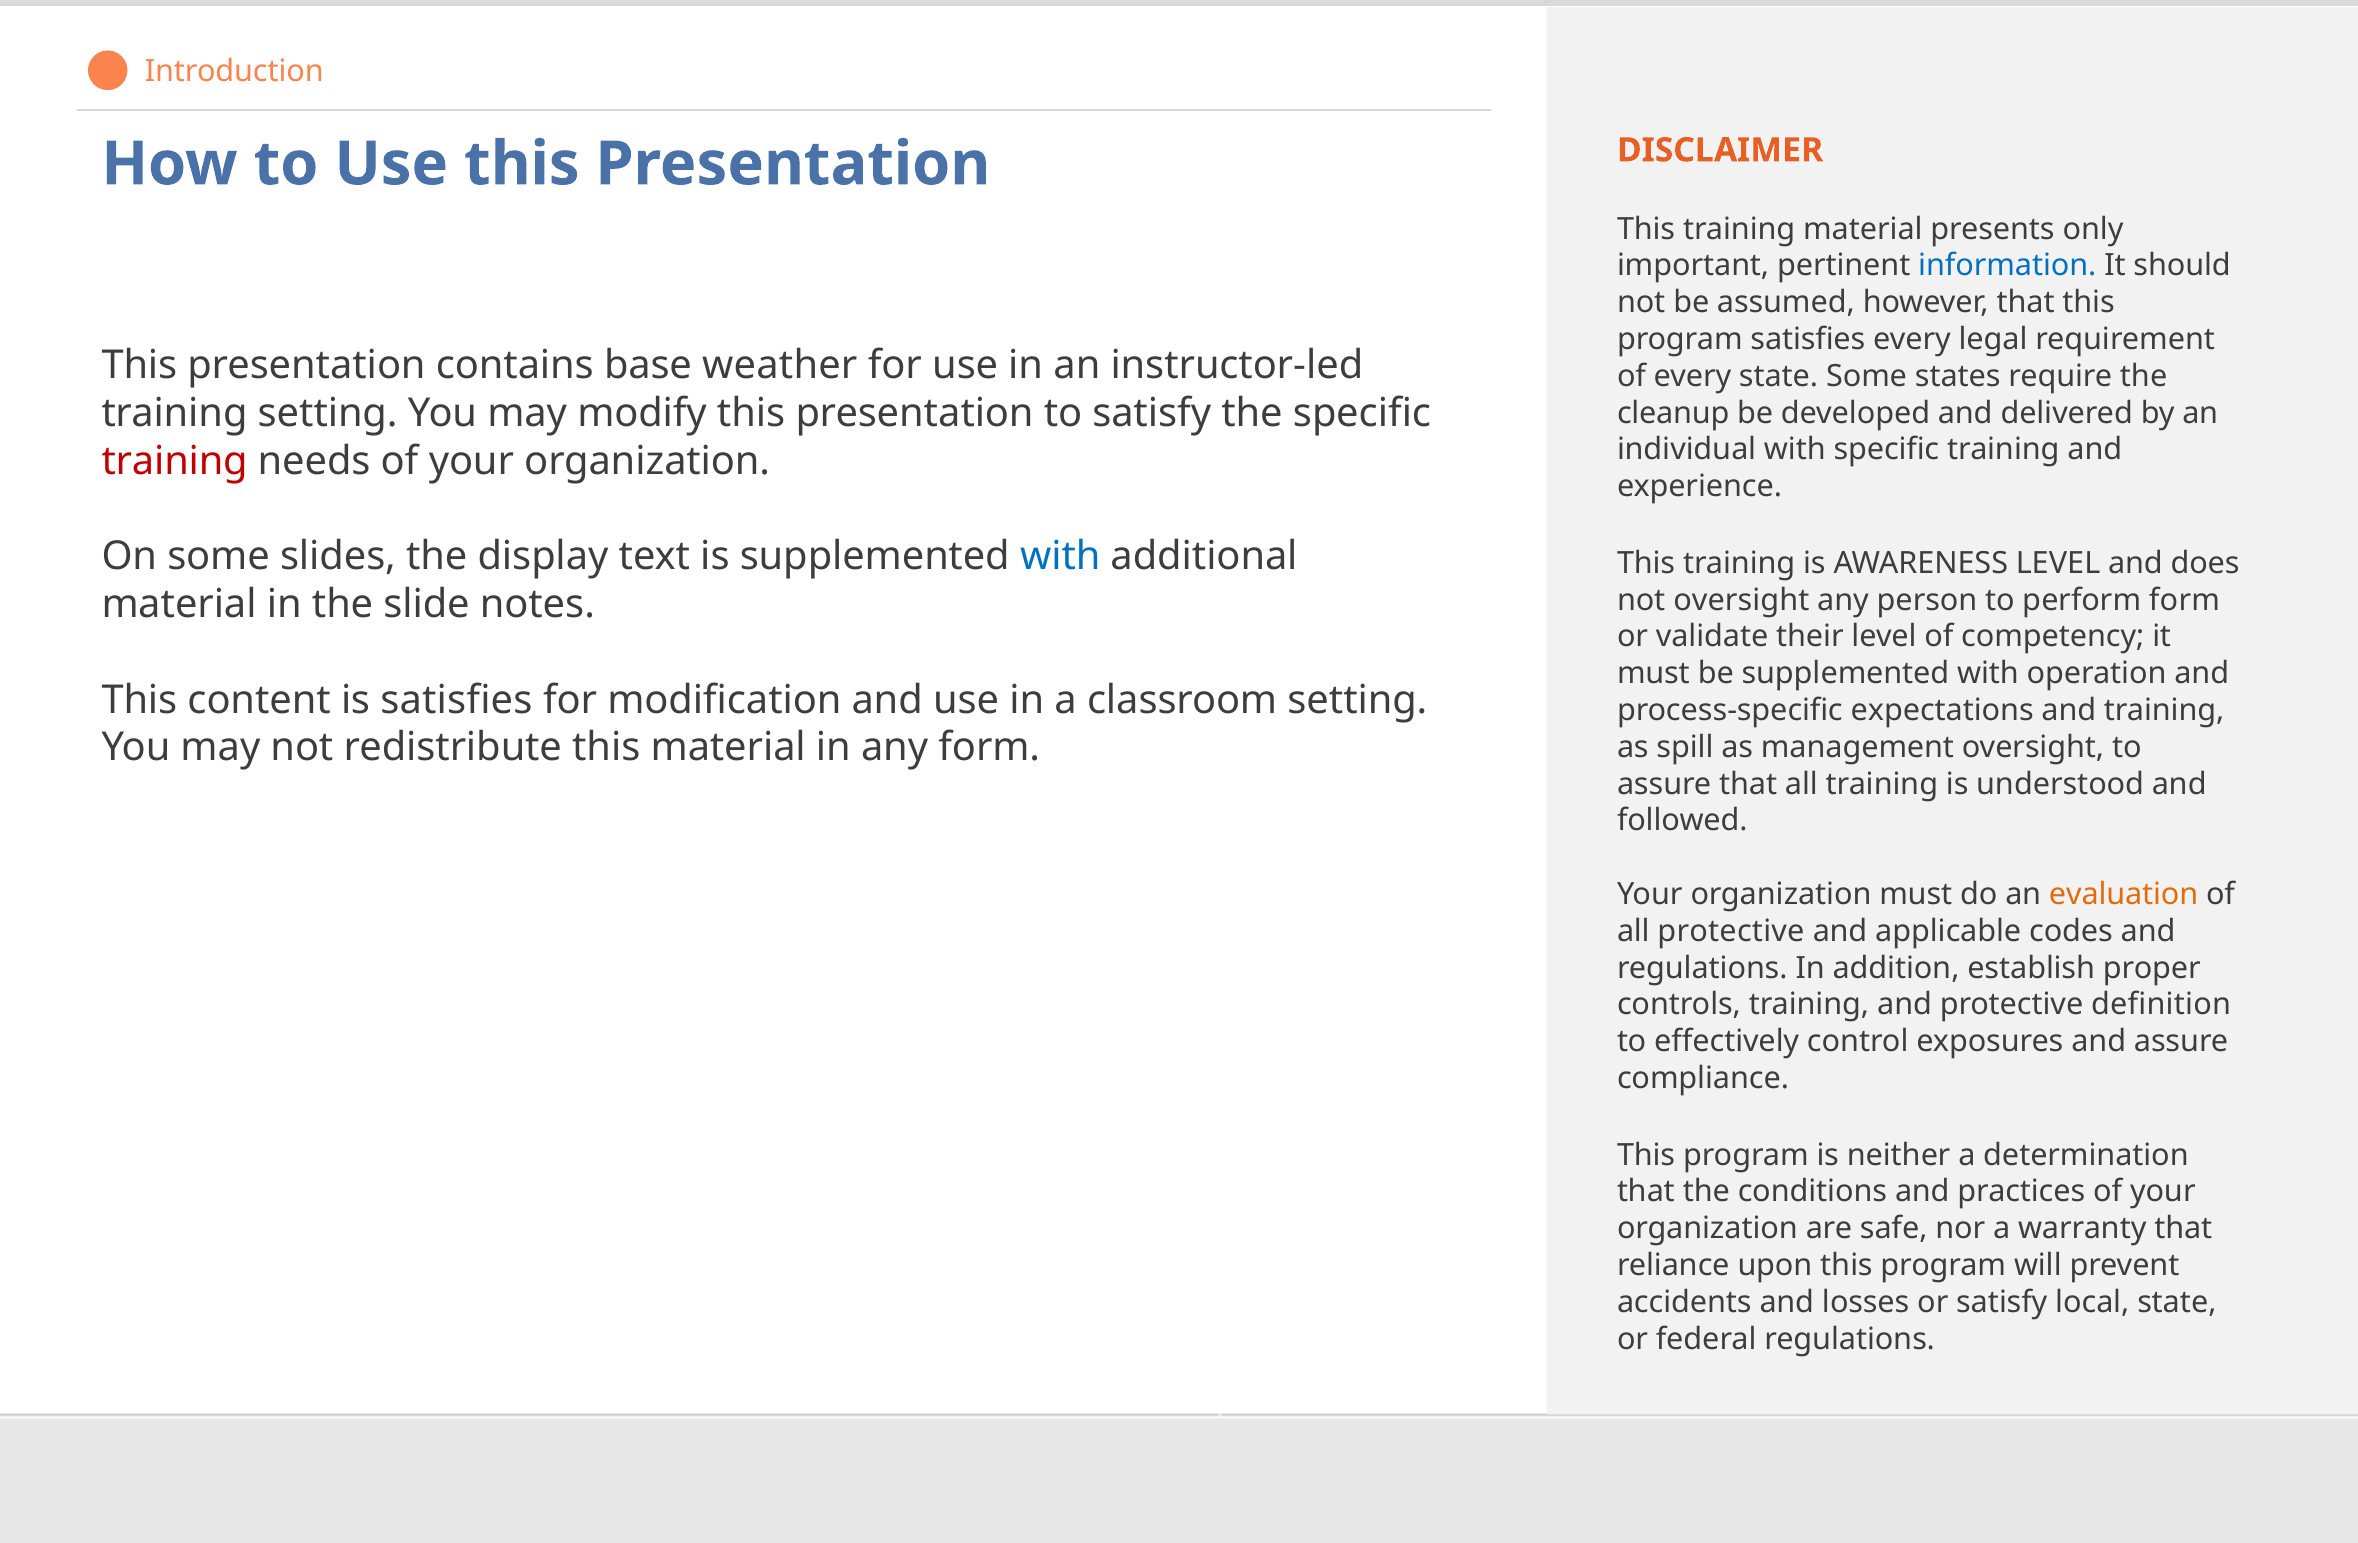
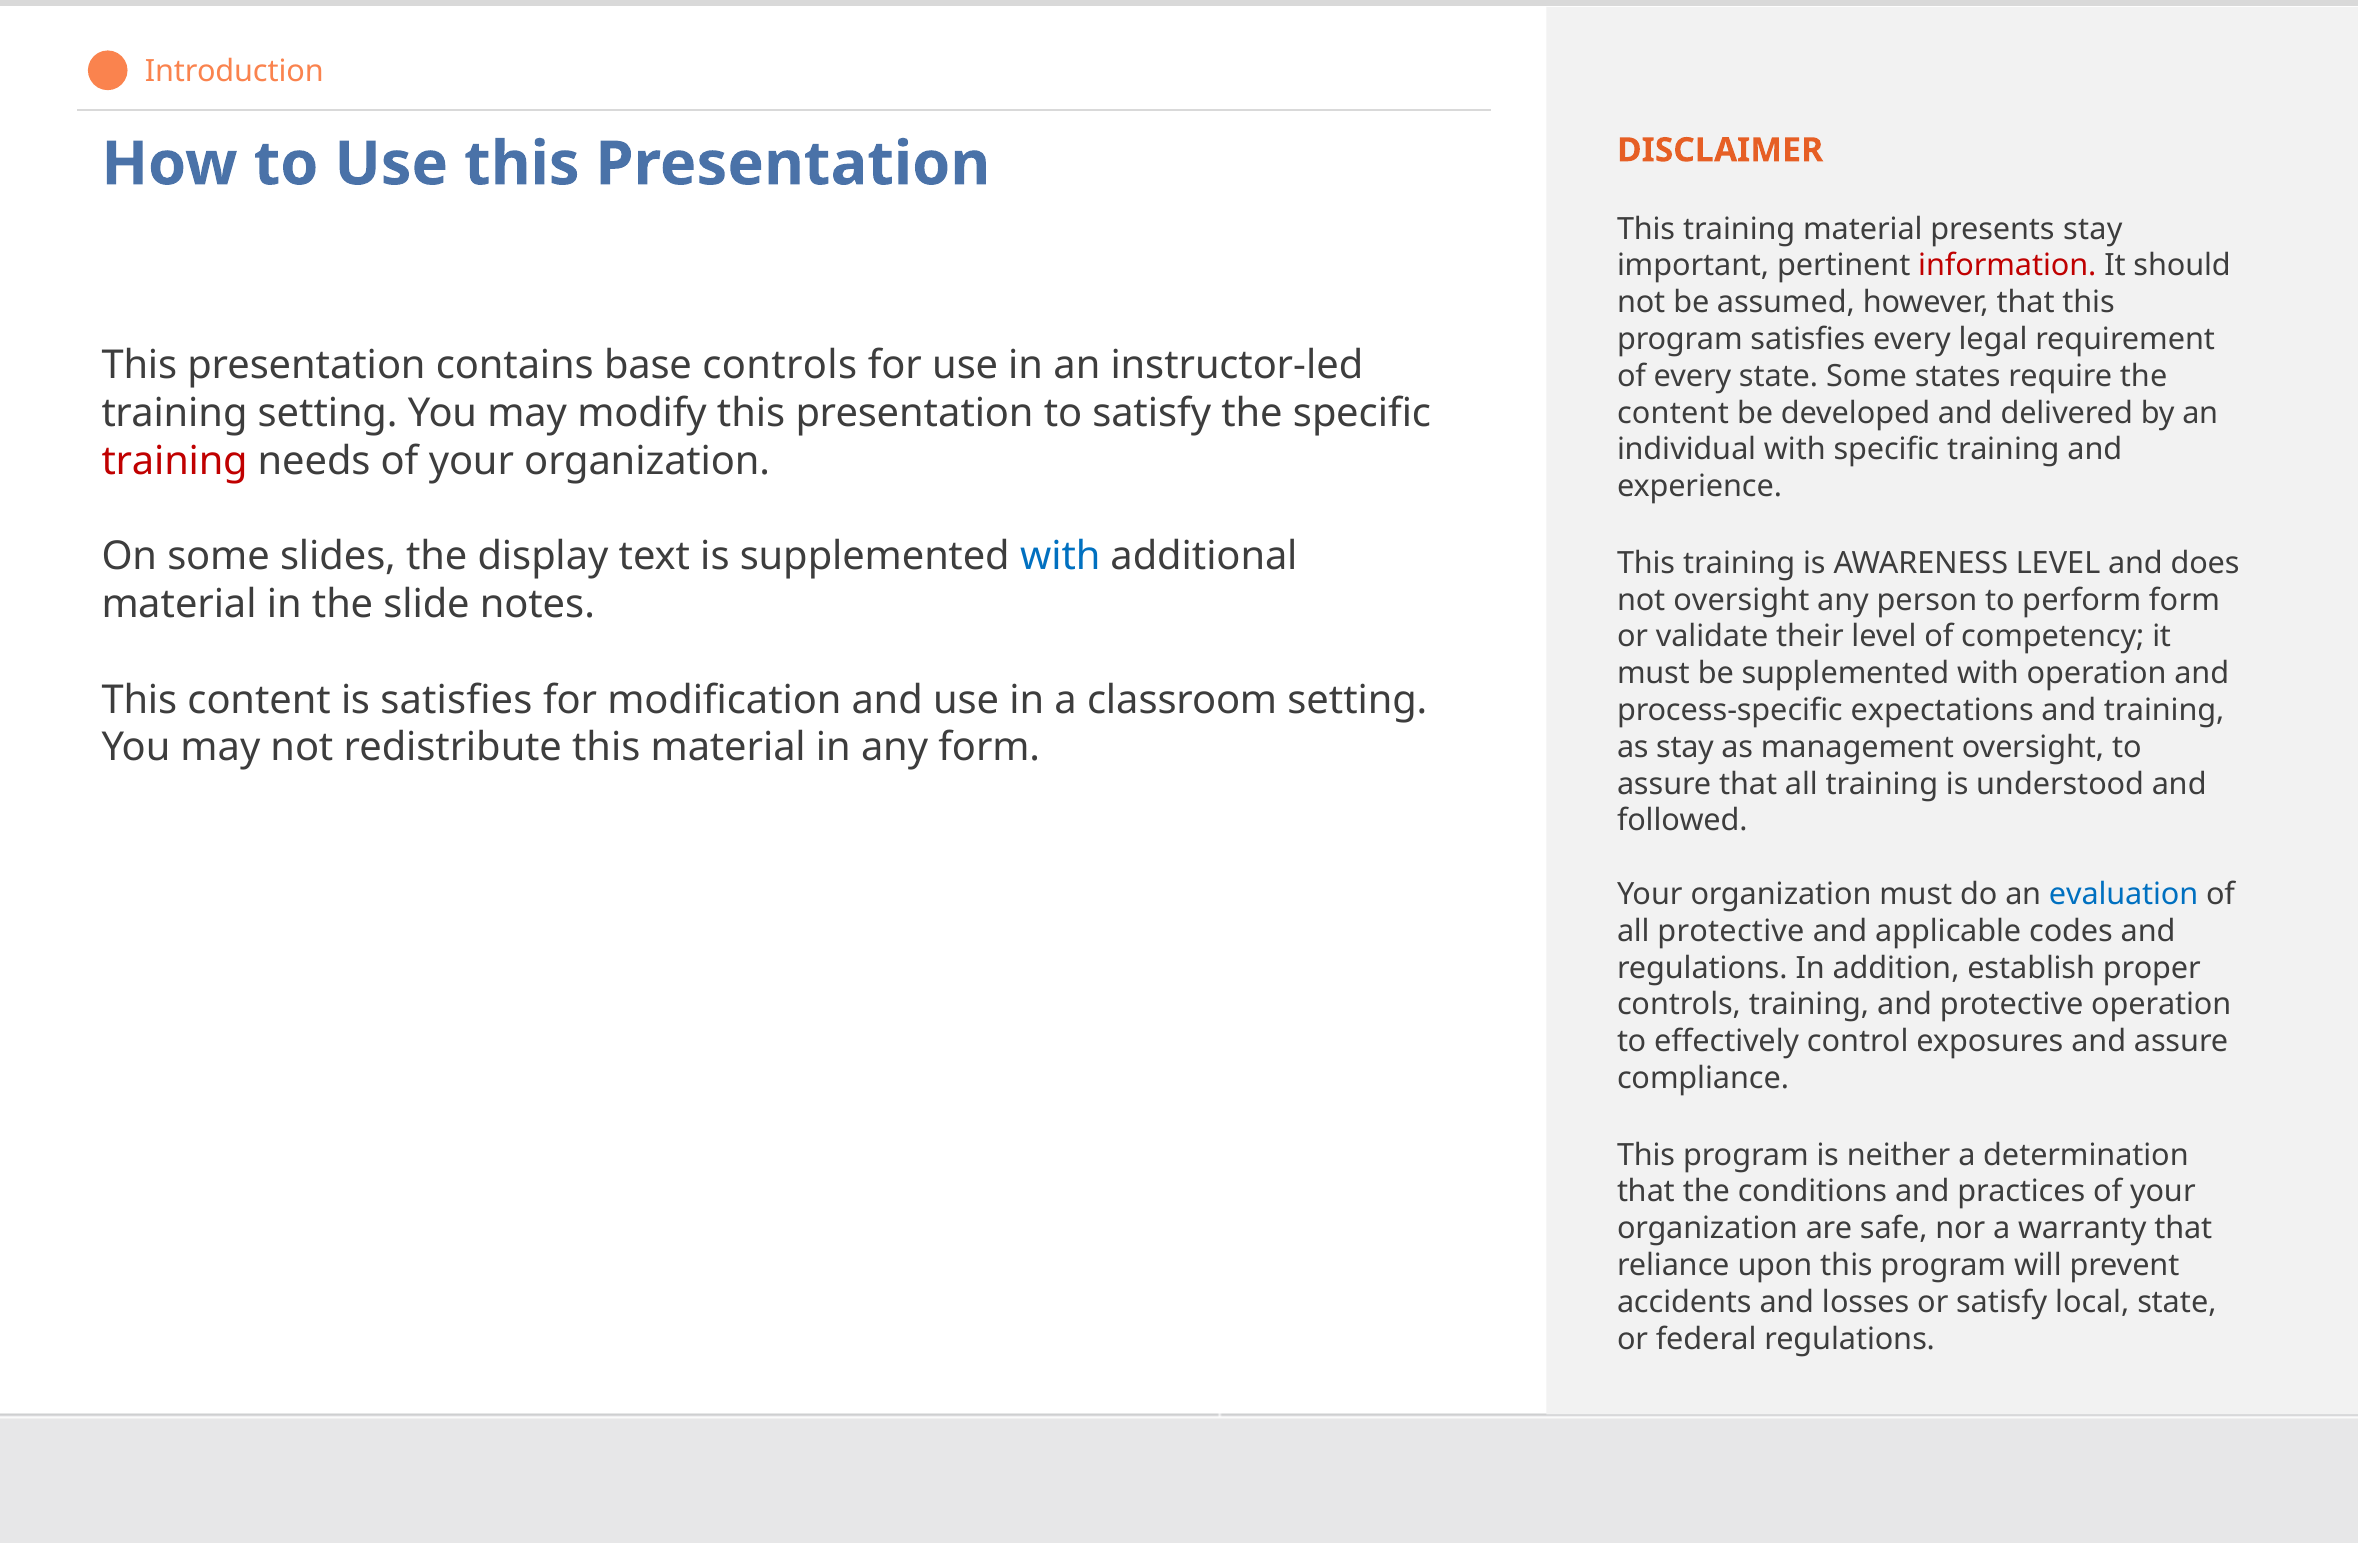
presents only: only -> stay (2093, 229)
information colour: blue -> red (2007, 266)
base weather: weather -> controls (780, 365)
cleanup: cleanup -> content (1673, 413)
as spill: spill -> stay (1685, 747)
evaluation colour: orange -> blue (2124, 894)
protective definition: definition -> operation (2161, 1005)
